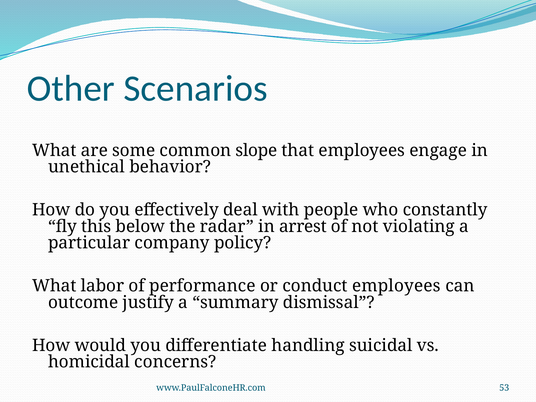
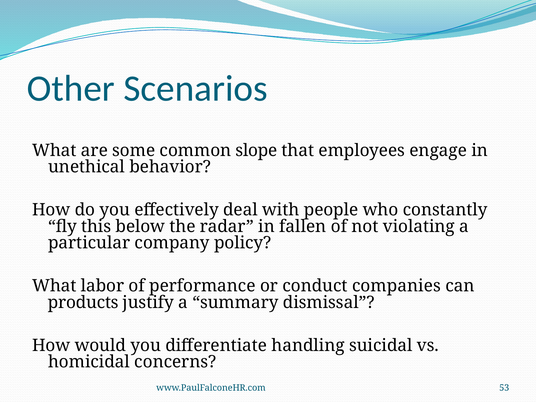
arrest: arrest -> fallen (303, 226)
conduct employees: employees -> companies (396, 286)
outcome: outcome -> products (83, 302)
